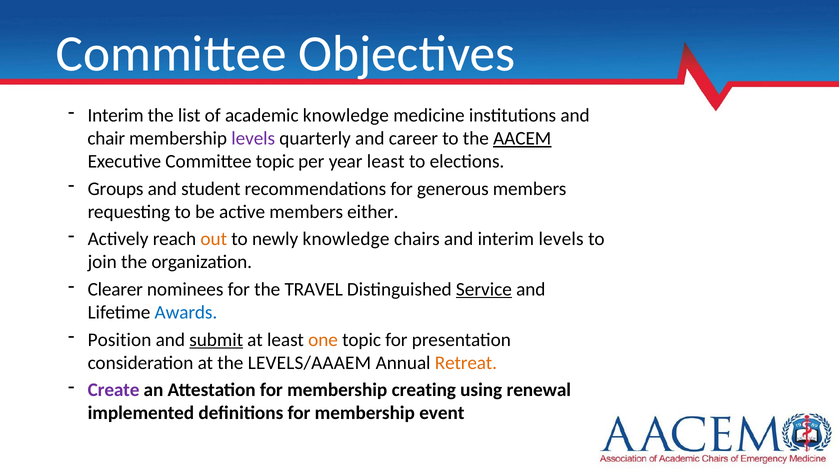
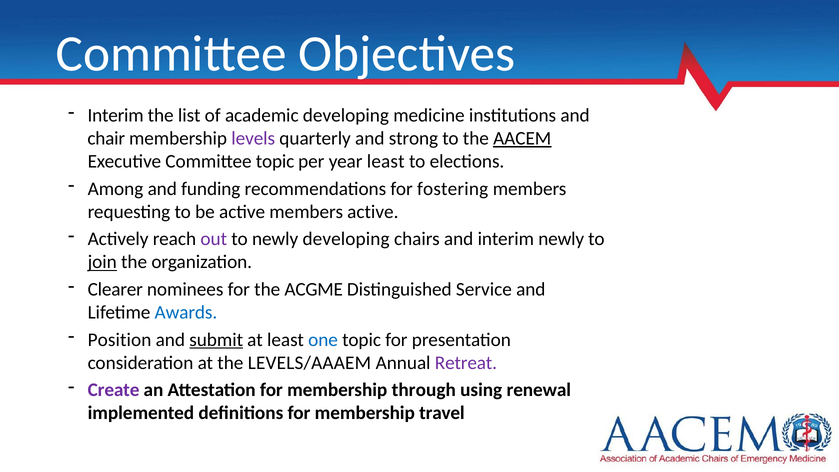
academic knowledge: knowledge -> developing (346, 115)
career: career -> strong (413, 138)
Groups: Groups -> Among (115, 189)
student: student -> funding (211, 189)
generous: generous -> fostering (453, 189)
members either: either -> active (373, 212)
out colour: orange -> purple (214, 239)
newly knowledge: knowledge -> developing (346, 239)
interim levels: levels -> newly (561, 239)
join underline: none -> present (102, 262)
TRAVEL: TRAVEL -> ACGME (314, 289)
Service underline: present -> none (484, 289)
one colour: orange -> blue (323, 340)
Retreat colour: orange -> purple (466, 363)
creating: creating -> through (424, 390)
event: event -> travel (442, 413)
